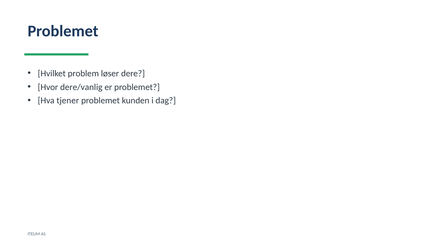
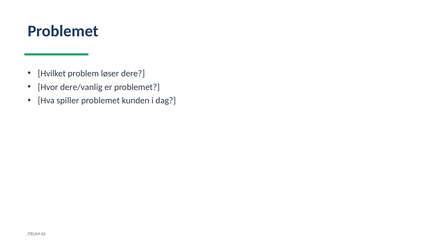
tjener: tjener -> spiller (68, 101)
